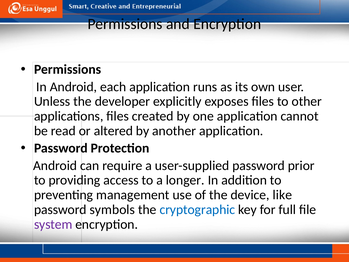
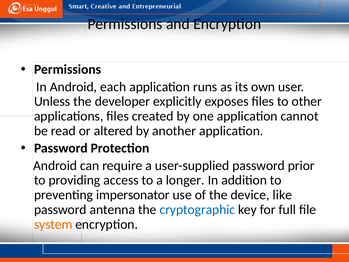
management: management -> impersonator (133, 195)
symbols: symbols -> antenna (112, 209)
system colour: purple -> orange (53, 224)
